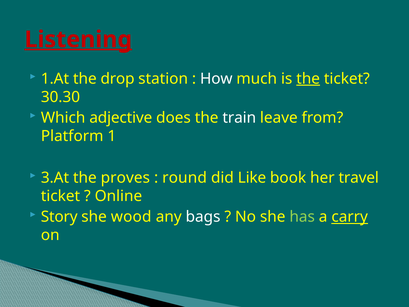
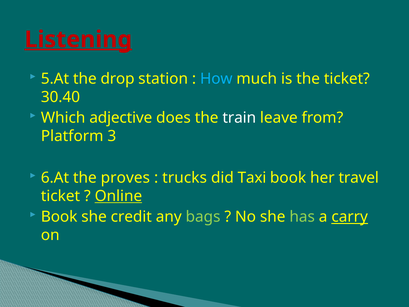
1.At: 1.At -> 5.At (55, 79)
How colour: white -> light blue (216, 79)
the underline: present -> none (308, 79)
30.30: 30.30 -> 30.40 (60, 97)
1: 1 -> 3 (112, 136)
3.At: 3.At -> 6.At (55, 177)
round: round -> trucks (185, 177)
Like: Like -> Taxi (252, 177)
Online underline: none -> present (118, 196)
Story: Story -> Book (59, 217)
wood: wood -> credit (131, 217)
bags colour: white -> light green (203, 217)
